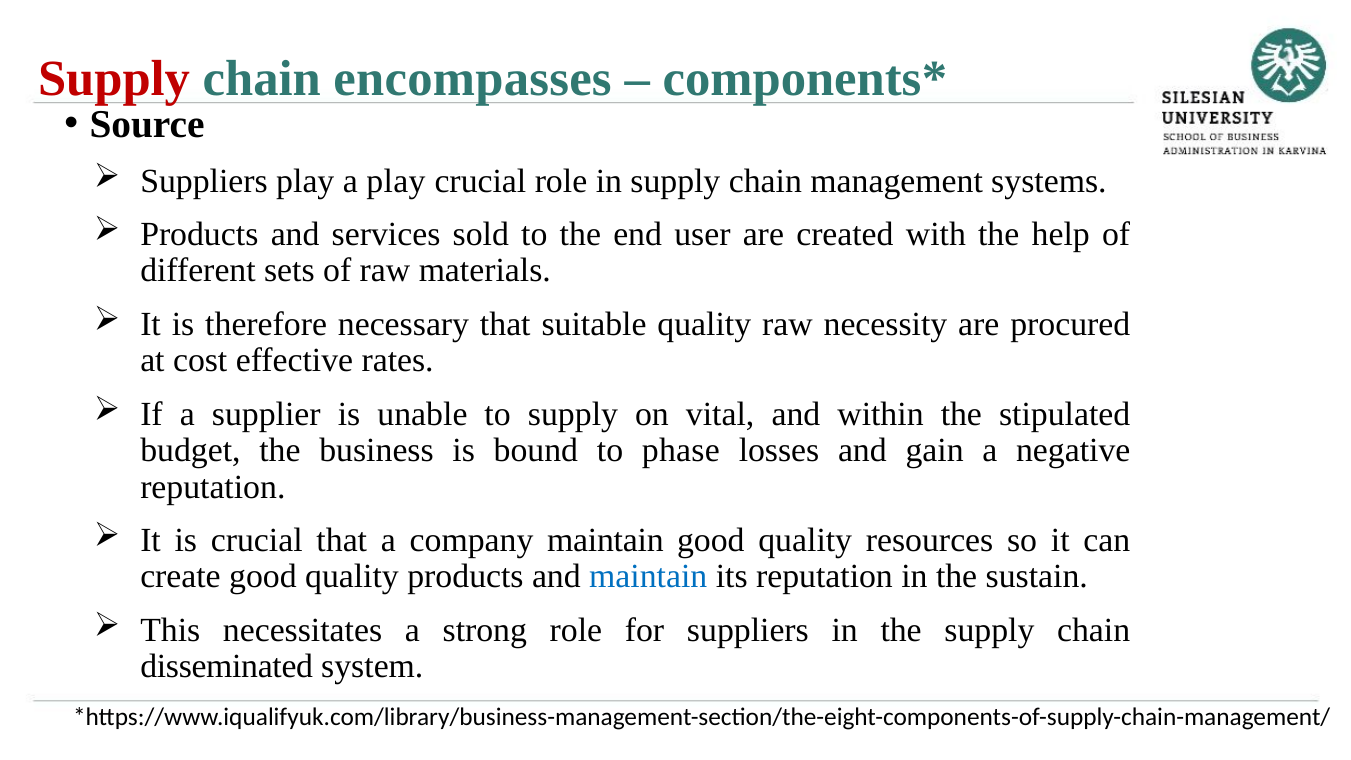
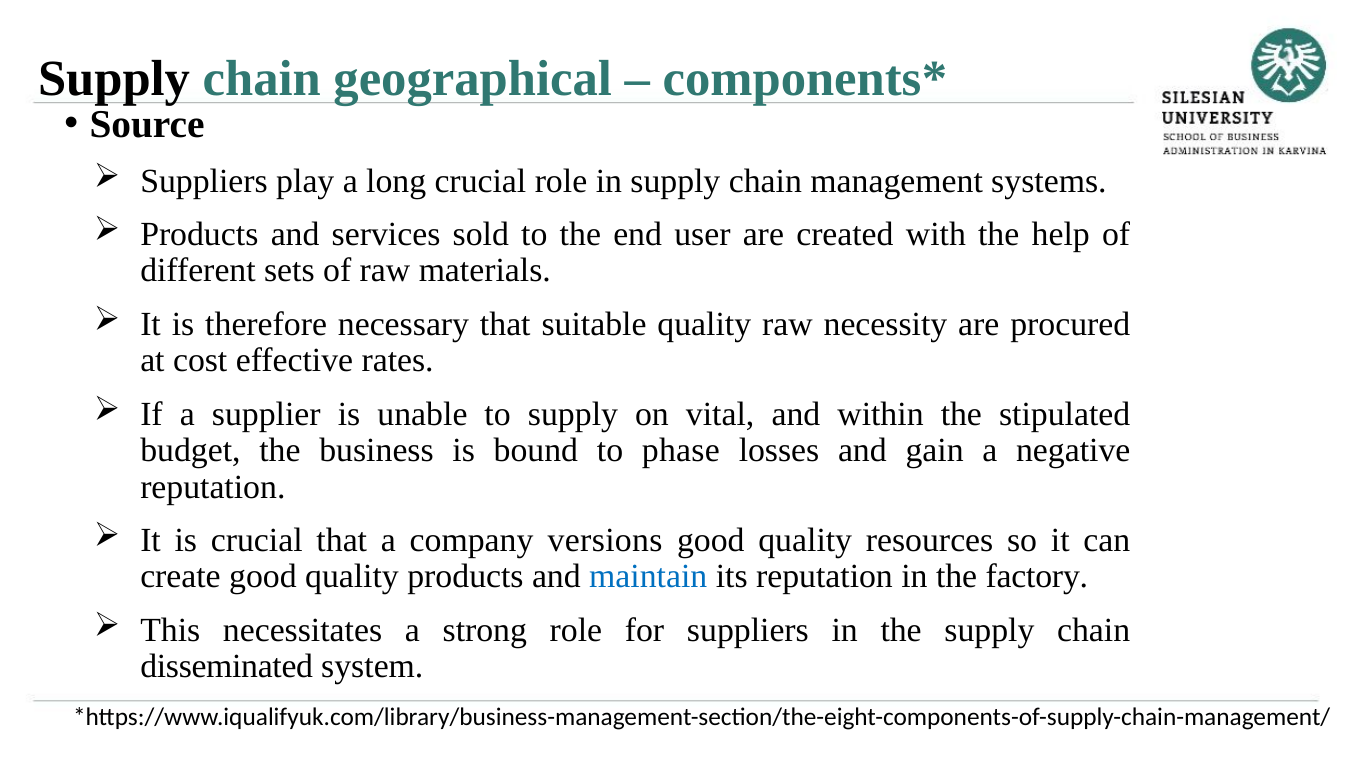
Supply colour: red -> black (114, 79)
encompasses: encompasses -> geographical (473, 79)
a play: play -> long (396, 181)
company maintain: maintain -> versions (605, 540)
sustain: sustain -> factory (1037, 577)
